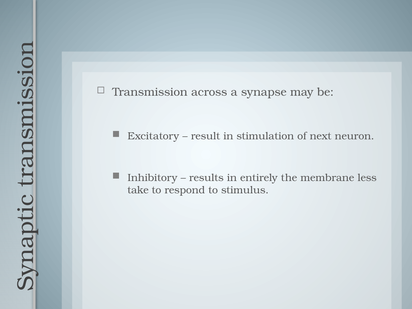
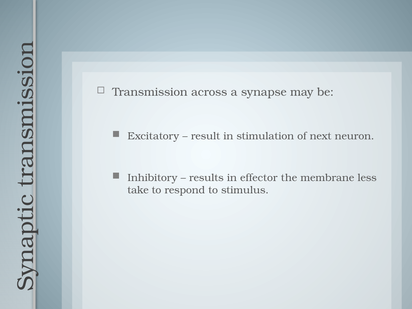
entirely: entirely -> effector (259, 178)
